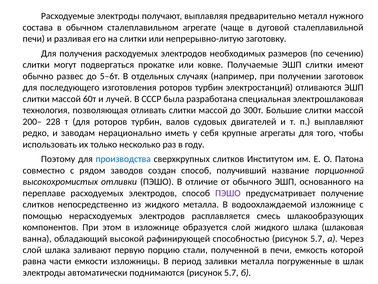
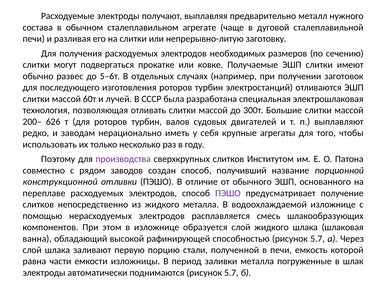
228: 228 -> 626 (53, 121)
производства colour: blue -> purple (123, 159)
высокохромистых: высокохромистых -> конструкционной (60, 182)
